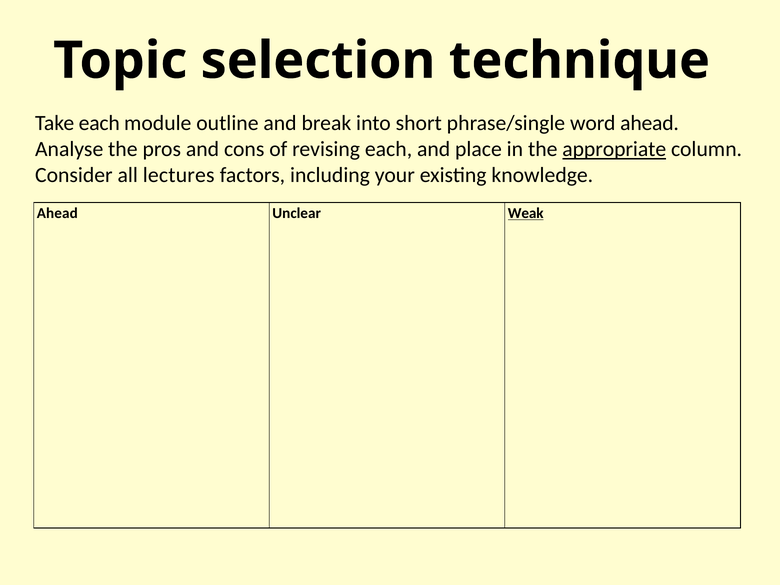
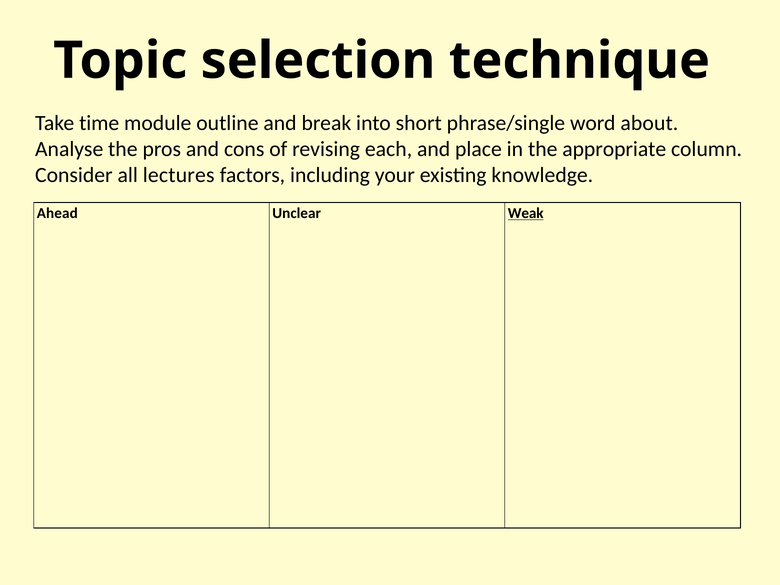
Take each: each -> time (99, 123)
word ahead: ahead -> about (649, 123)
appropriate underline: present -> none (614, 149)
